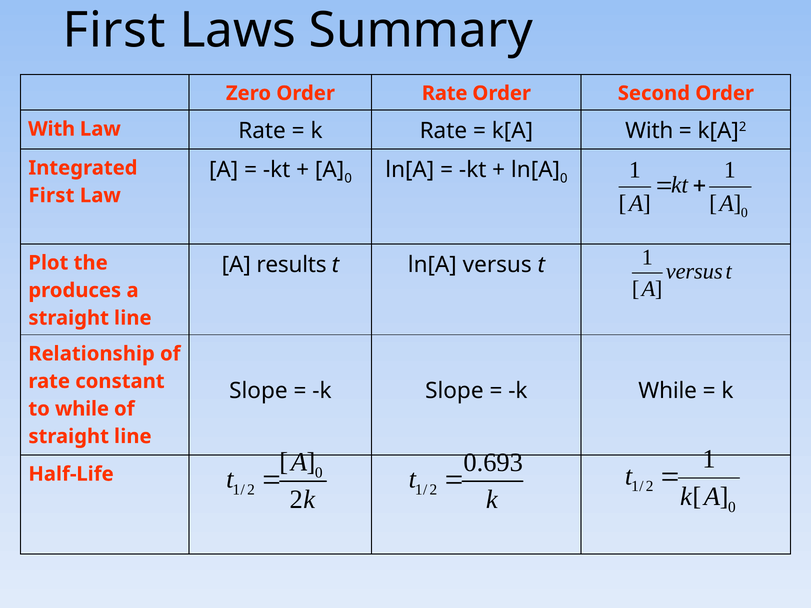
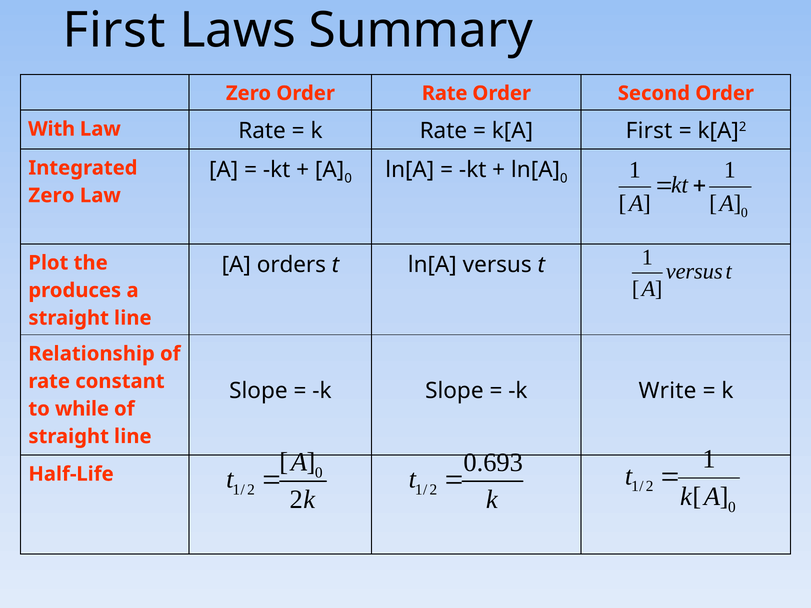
k[A With: With -> First (649, 131)
First: First -> Zero (51, 196)
results: results -> orders (291, 265)
k While: While -> Write (667, 391)
